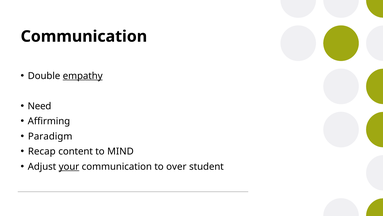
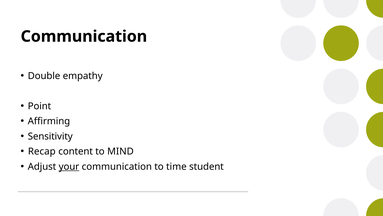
empathy underline: present -> none (83, 76)
Need: Need -> Point (39, 106)
Paradigm: Paradigm -> Sensitivity (50, 136)
over: over -> time (176, 166)
